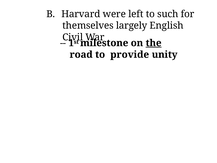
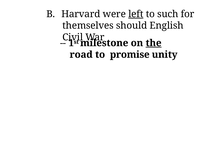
left underline: none -> present (136, 14)
largely: largely -> should (132, 26)
provide: provide -> promise (130, 55)
